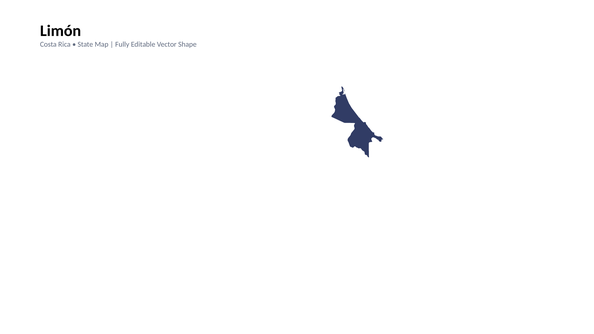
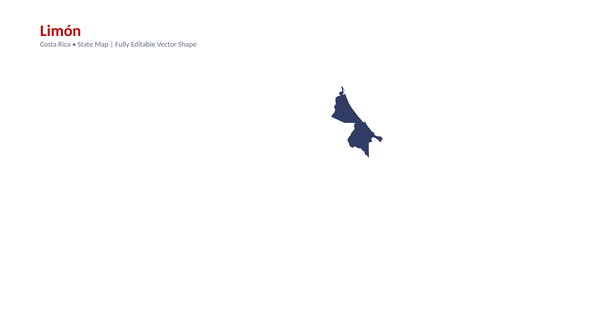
Limón colour: black -> red (61, 31)
